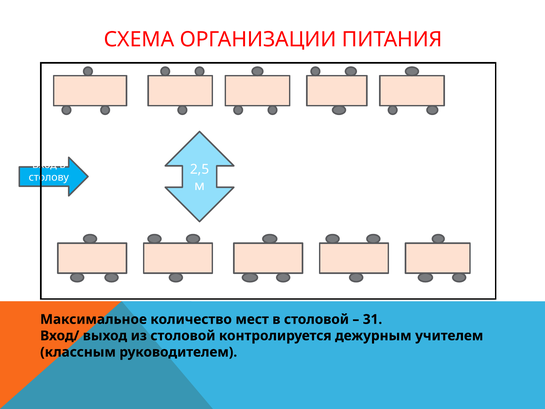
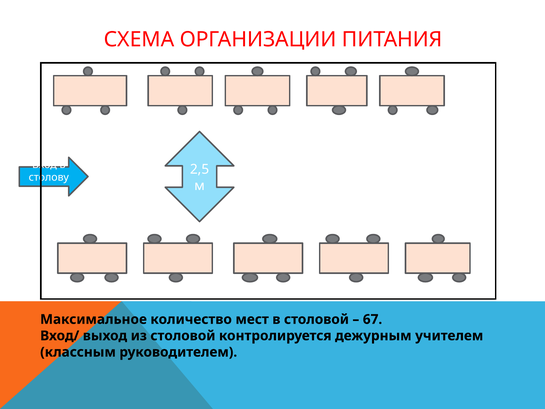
31: 31 -> 67 (373, 319)
